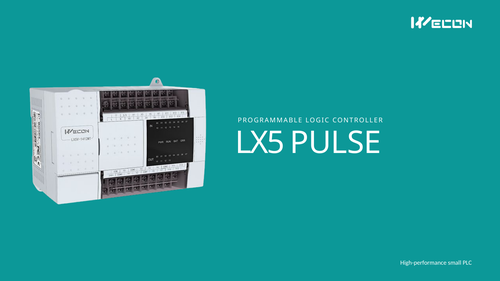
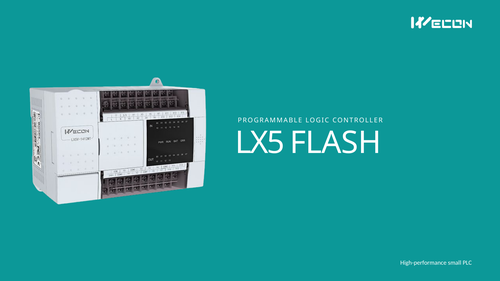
PULSE: PULSE -> FLASH (336, 143)
